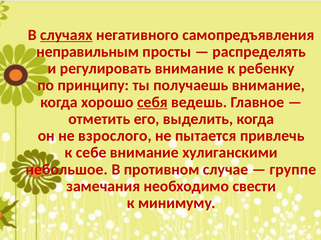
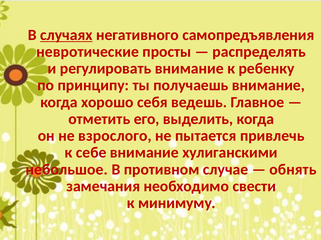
неправильным: неправильным -> невротические (88, 52)
себя underline: present -> none (152, 102)
группе: группе -> обнять (293, 170)
